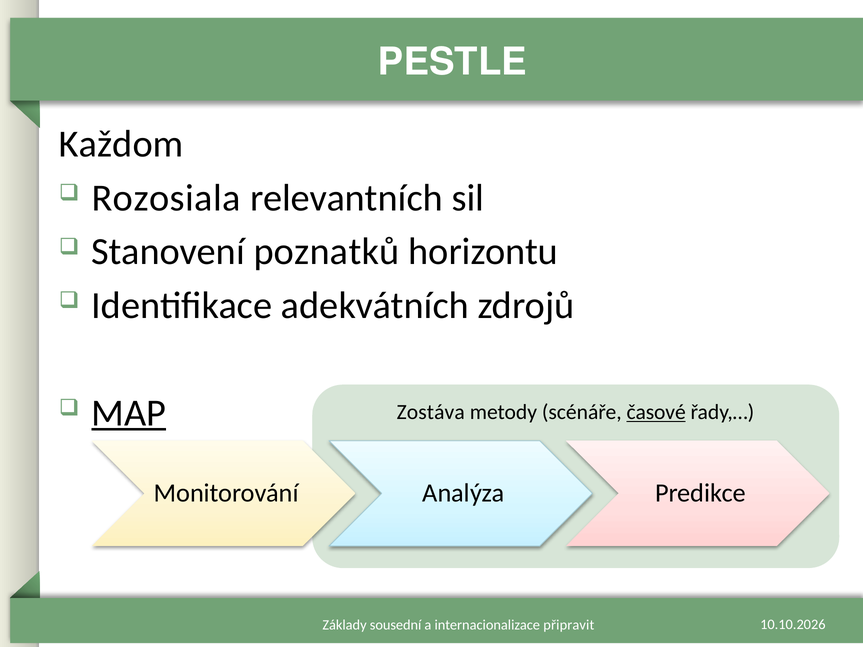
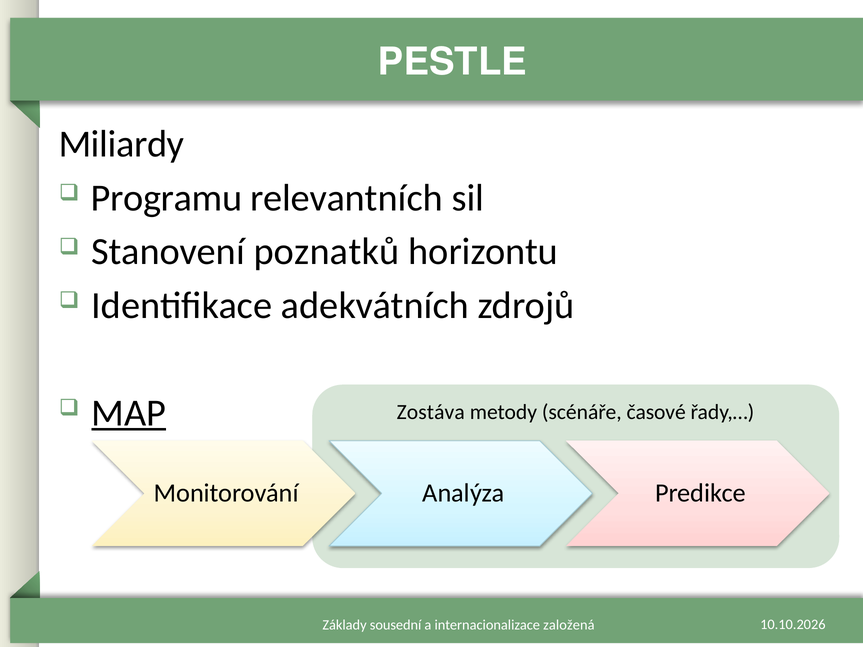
Každom: Každom -> Miliardy (121, 144)
Rozosiala: Rozosiala -> Programu (167, 198)
časové underline: present -> none (656, 412)
připravit: připravit -> založená (569, 625)
